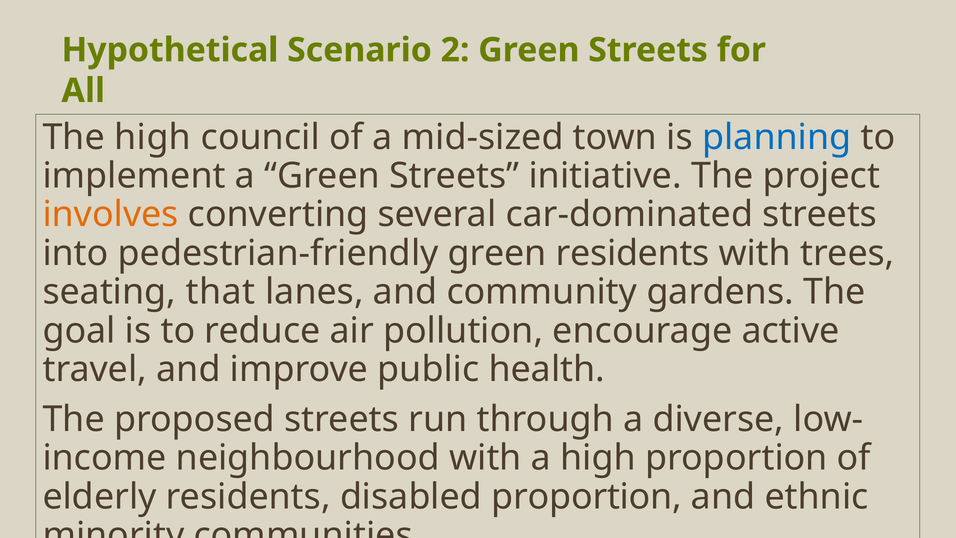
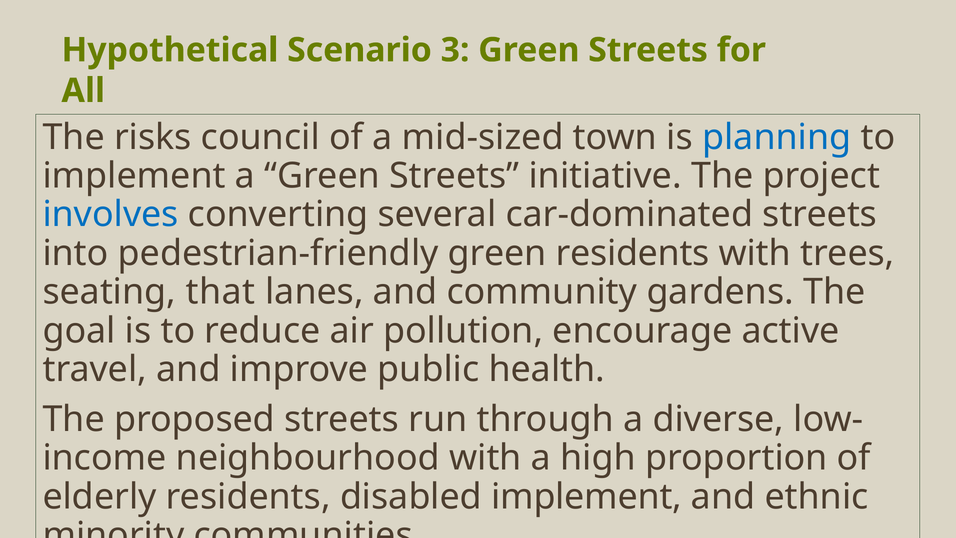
2: 2 -> 3 (455, 50)
The high: high -> risks (153, 137)
involves colour: orange -> blue (111, 215)
disabled proportion: proportion -> implement (587, 497)
